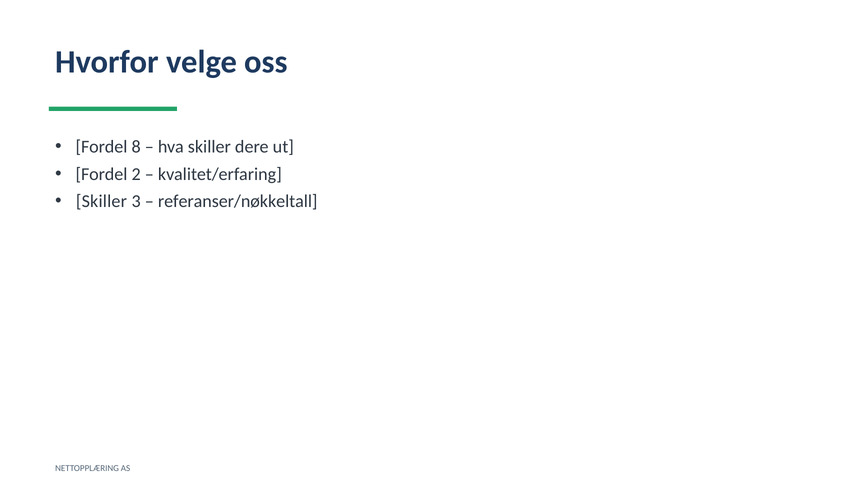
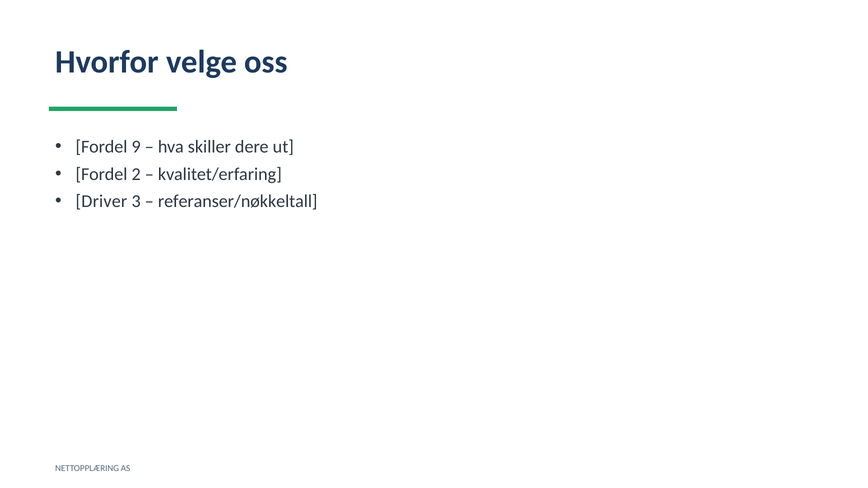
8: 8 -> 9 (136, 147)
Skiller: Skiller -> Driver (101, 201)
